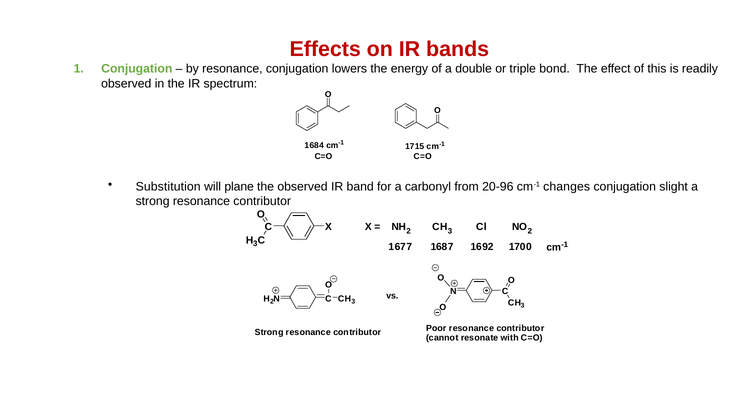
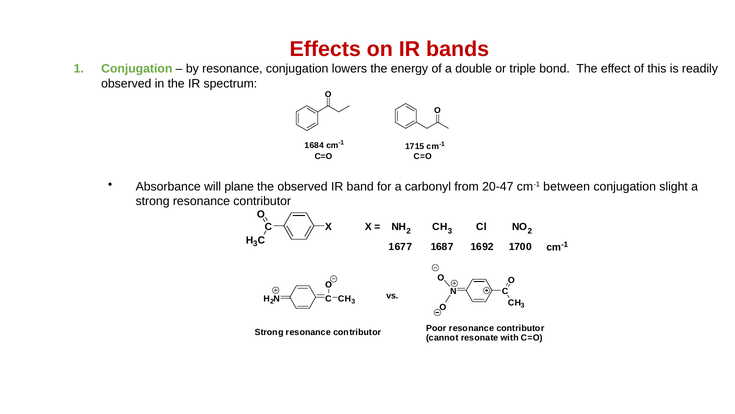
Substitution: Substitution -> Absorbance (168, 186)
20-96: 20-96 -> 20-47 (498, 186)
changes: changes -> between (567, 186)
